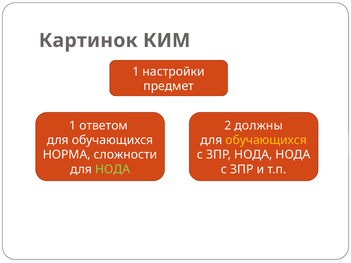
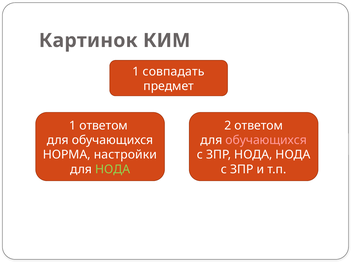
настройки: настройки -> совпадать (174, 72)
2 должны: должны -> ответом (259, 126)
обучающихся colour: yellow -> pink (266, 140)
сложности: сложности -> настройки (125, 155)
